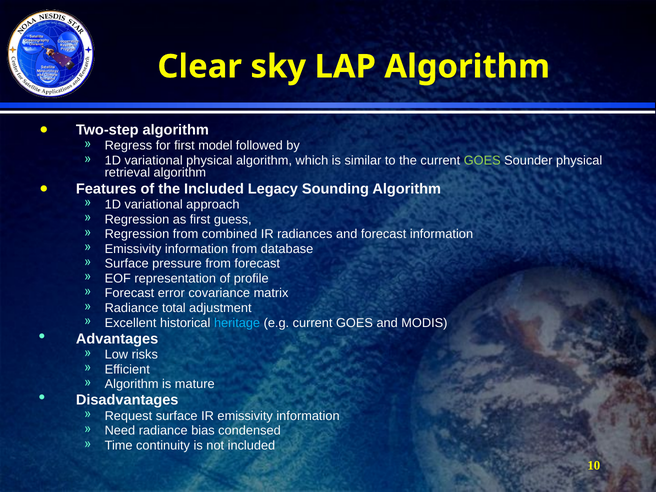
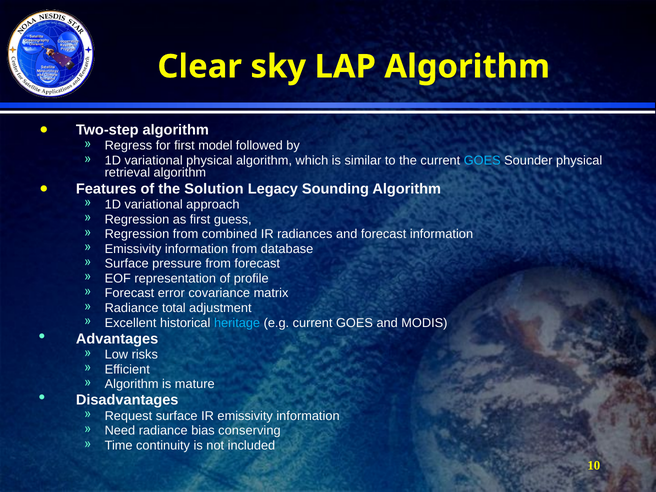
GOES colour: light green -> light blue (482, 161)
the Included: Included -> Solution (214, 189)
condensed: condensed -> conserving (249, 431)
